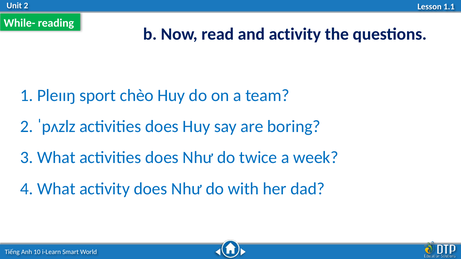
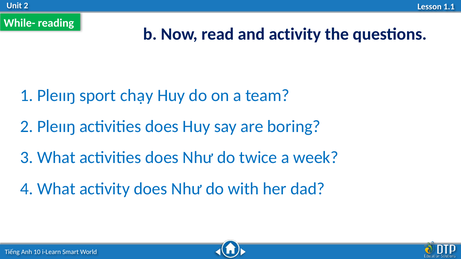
chèo: chèo -> chạy (137, 96)
2 ˈpʌzlz: ˈpʌzlz -> Pleɪɪŋ (56, 127)
